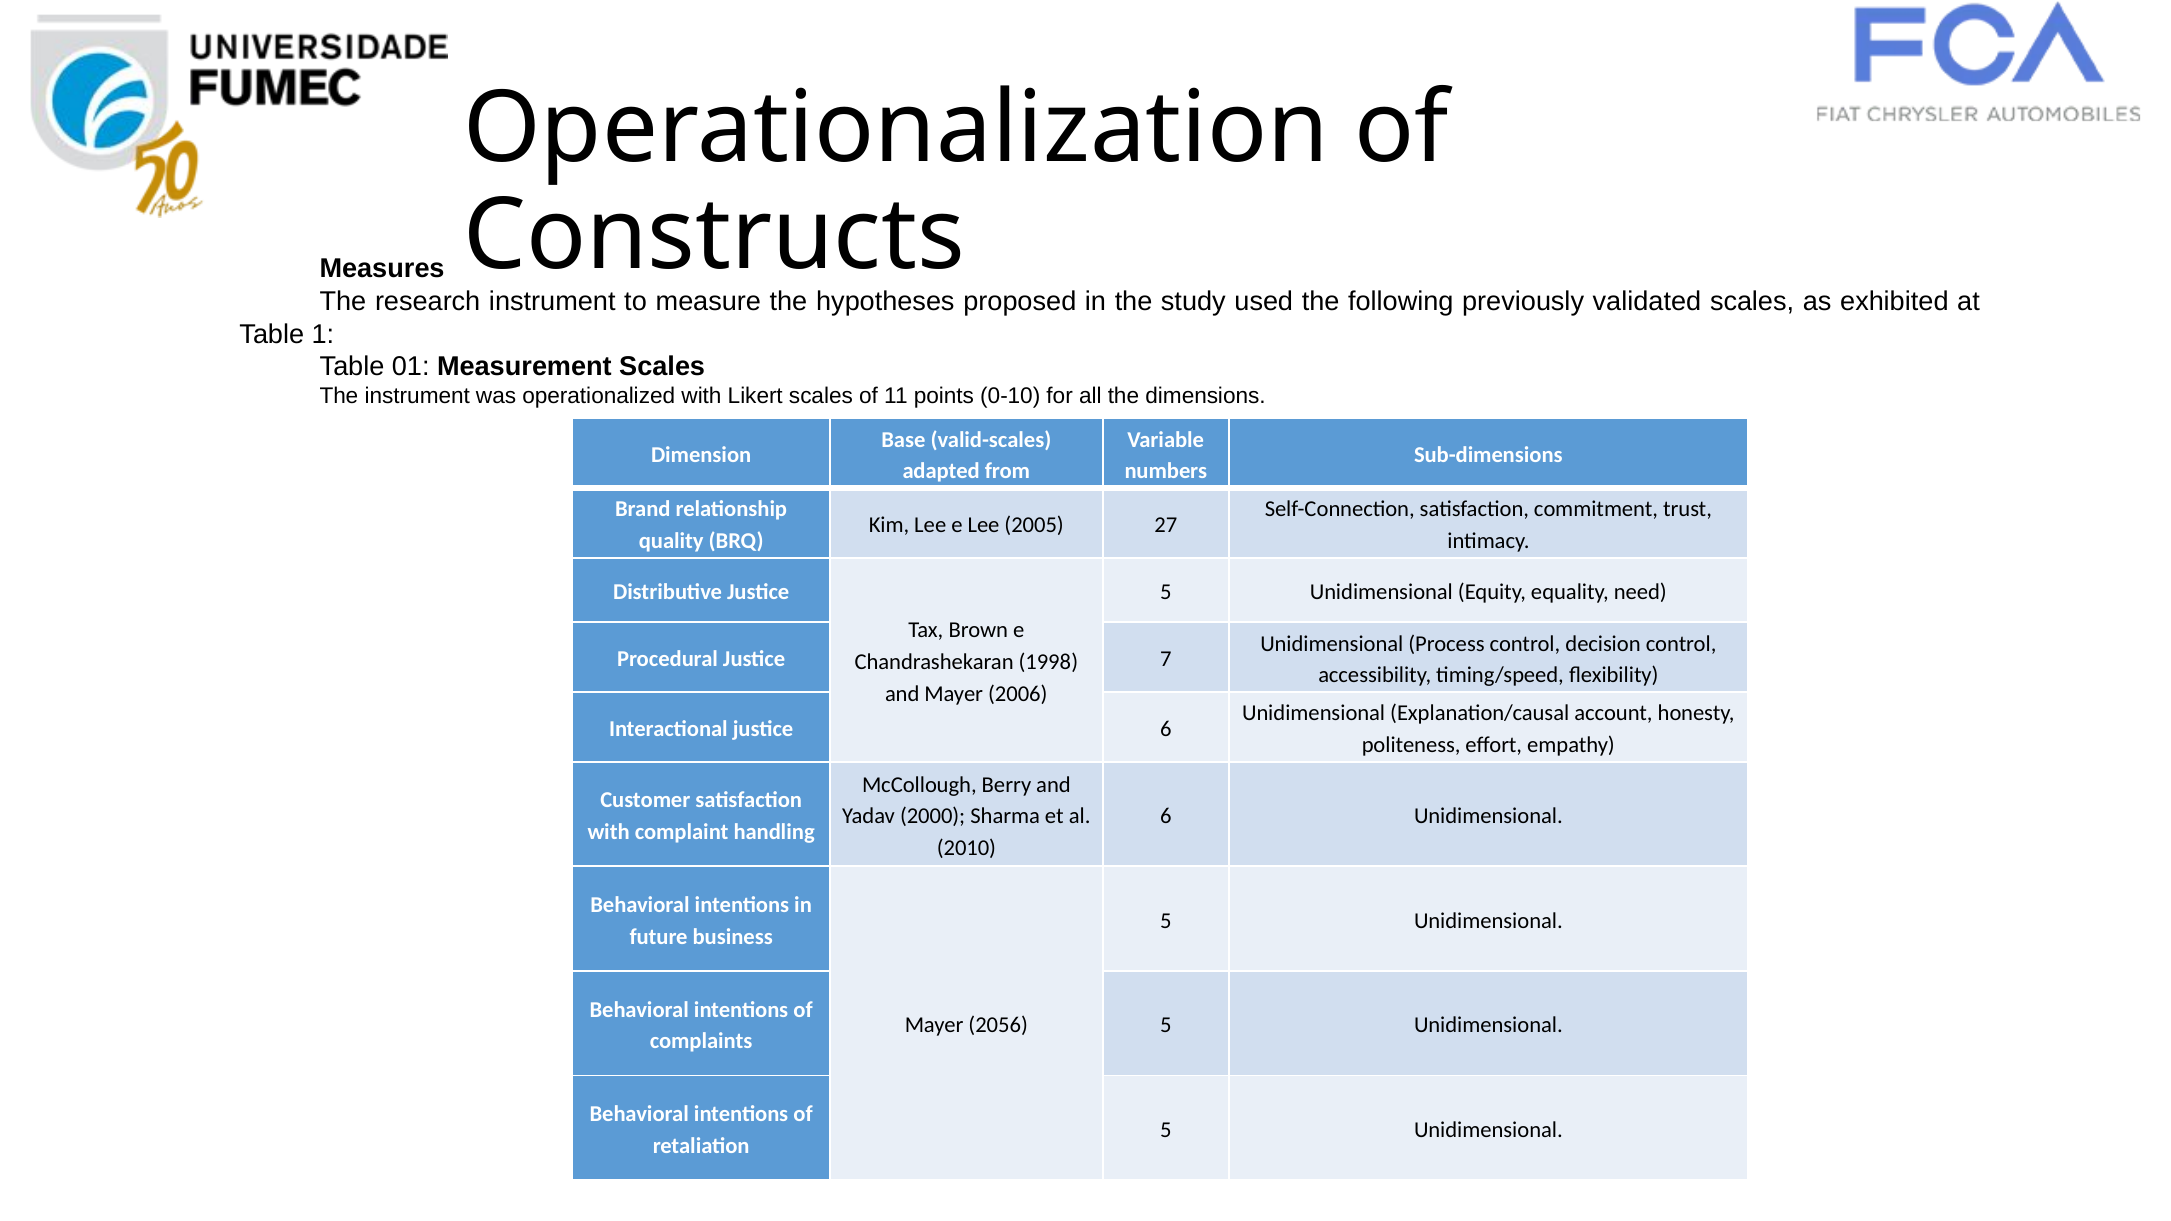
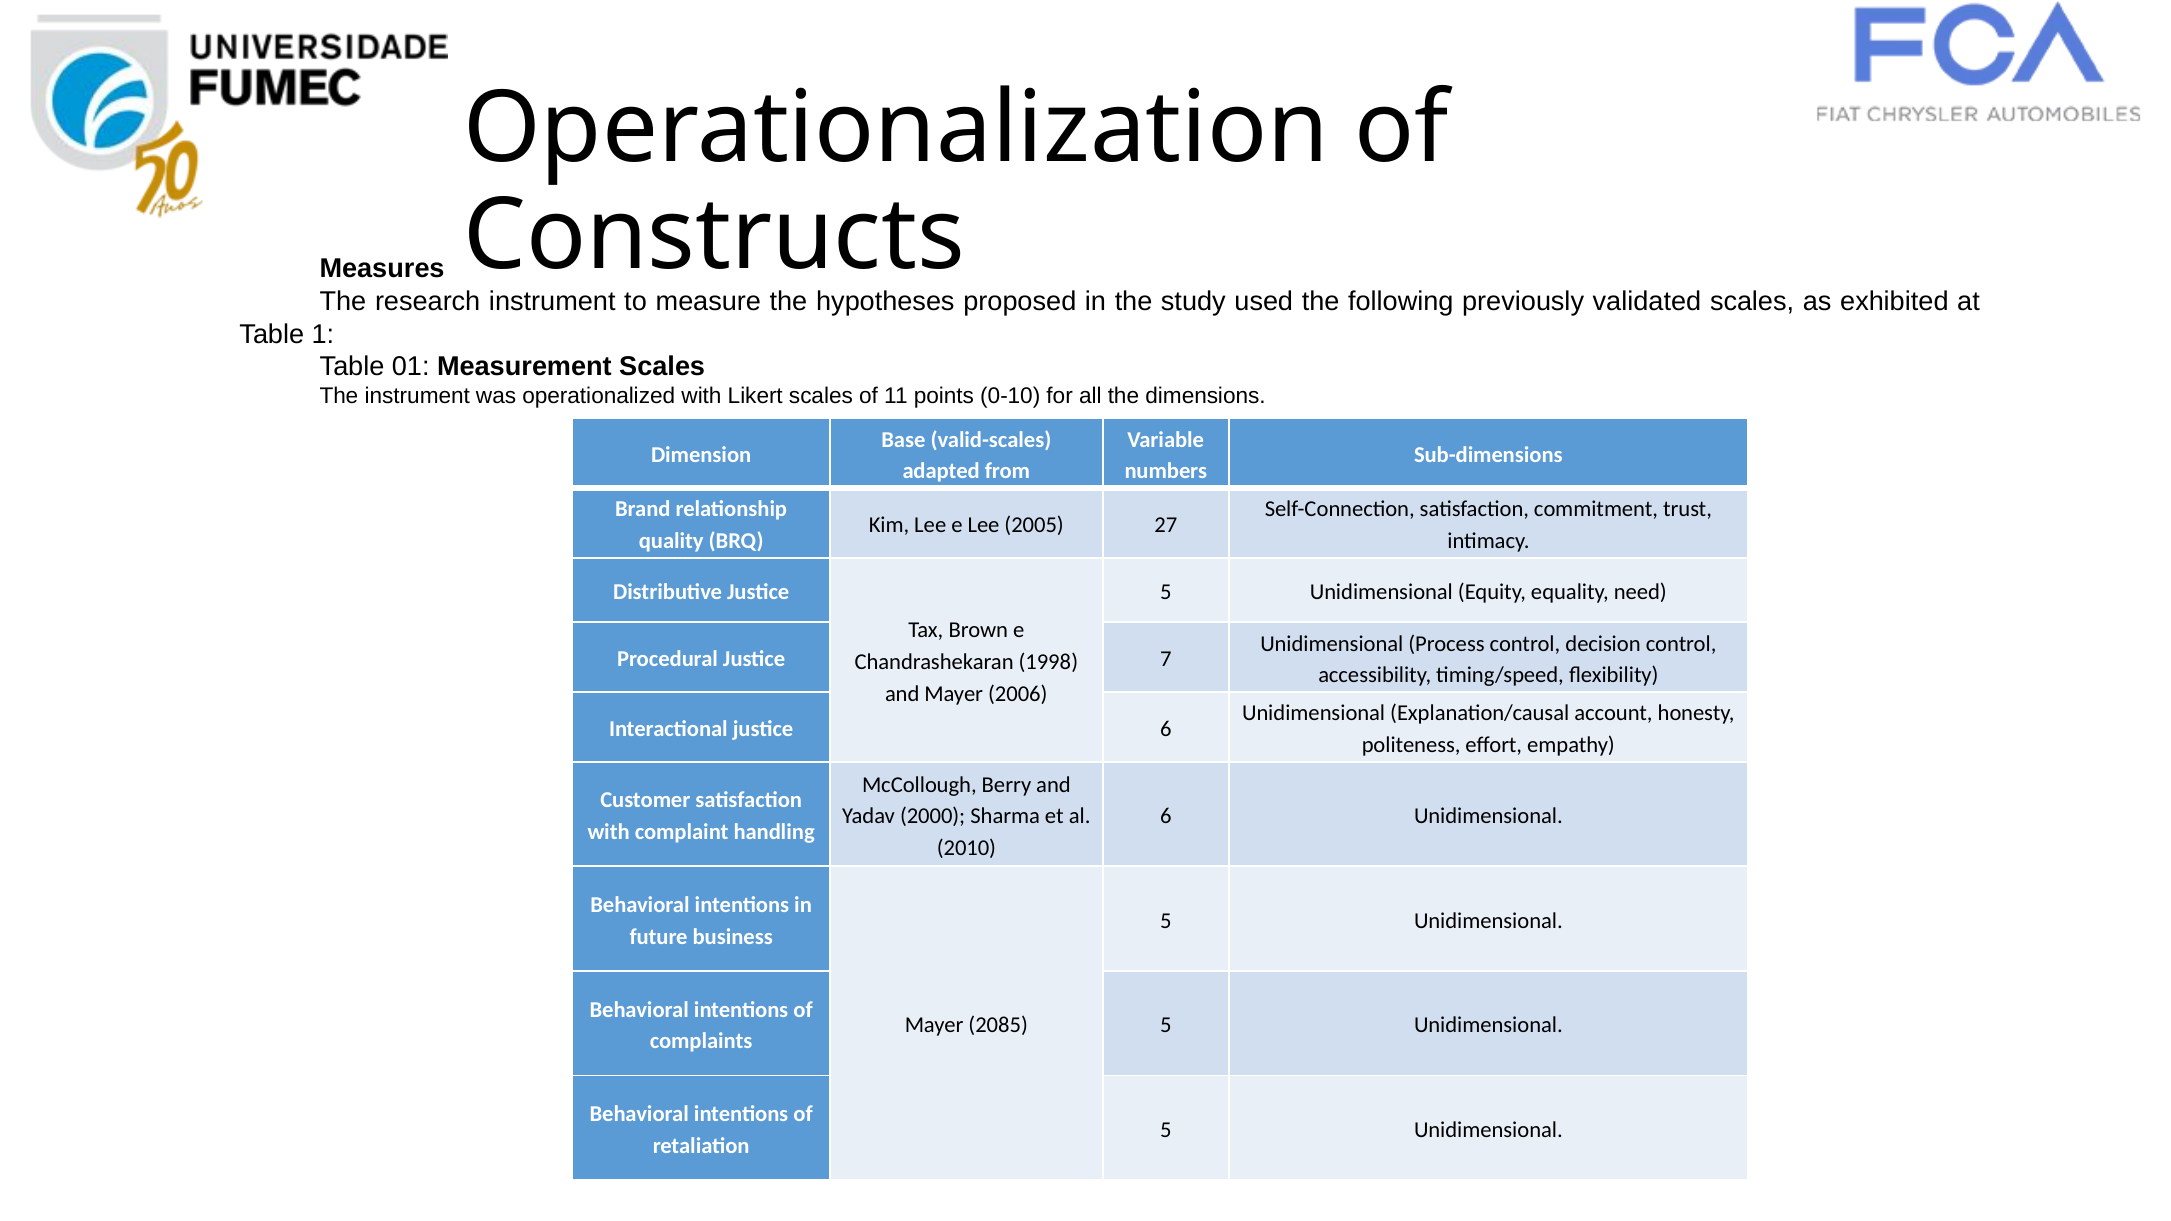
2056: 2056 -> 2085 (998, 1026)
